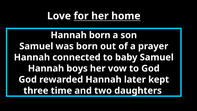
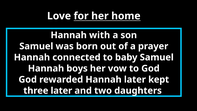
Hannah born: born -> with (100, 35)
three time: time -> later (61, 90)
